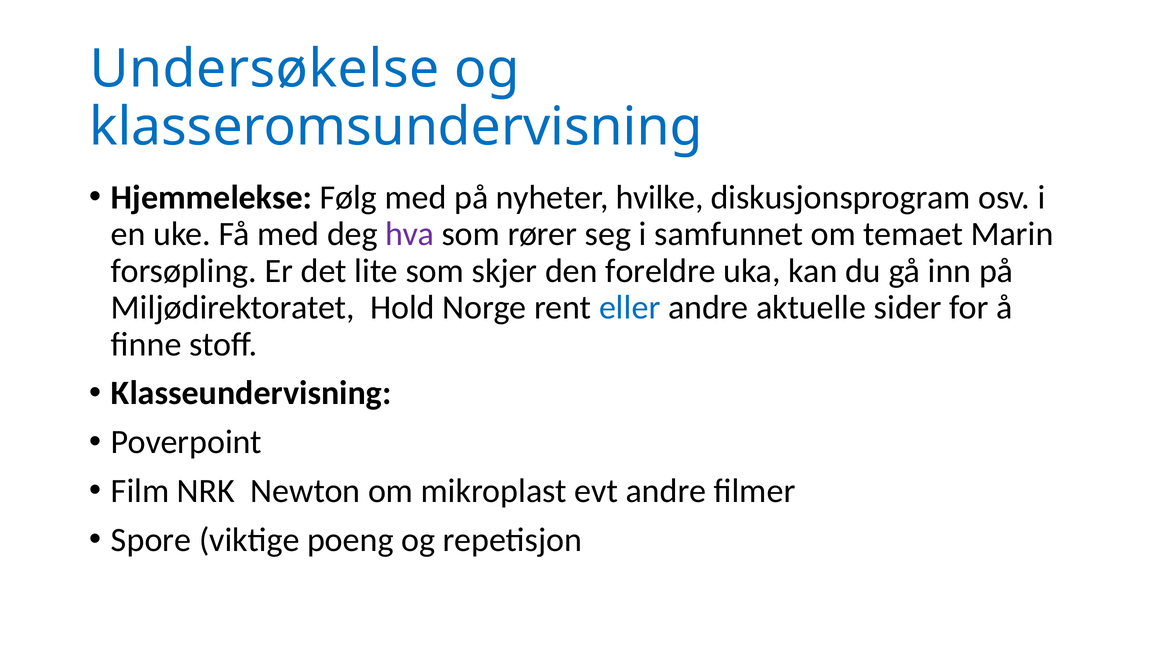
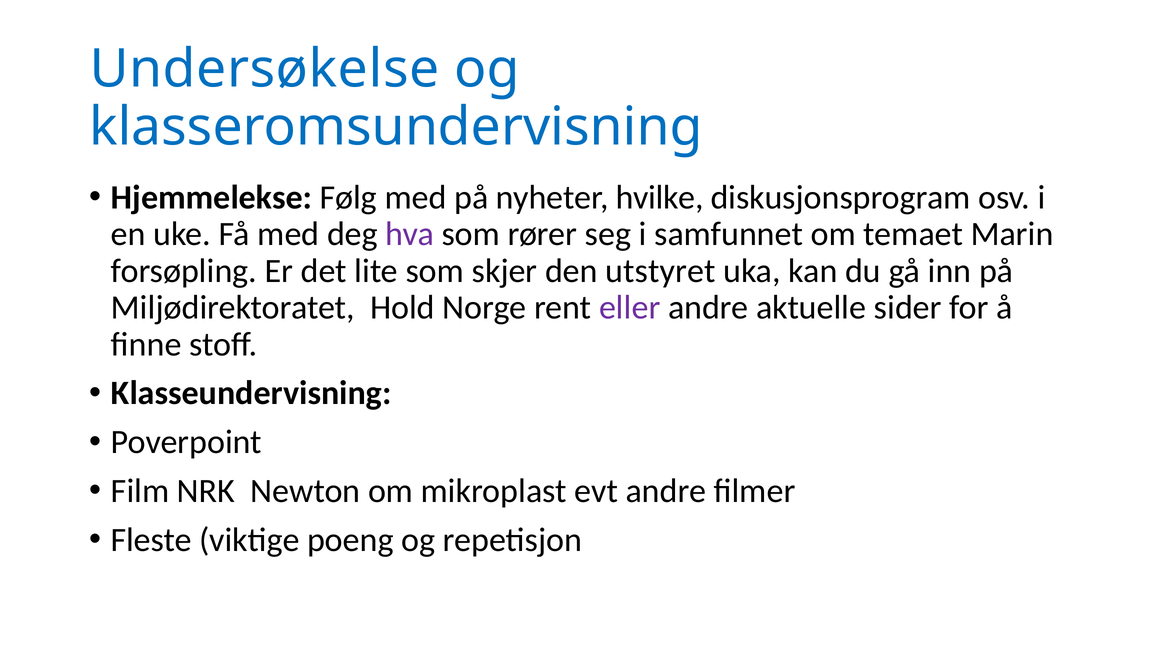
foreldre: foreldre -> utstyret (660, 271)
eller colour: blue -> purple (630, 308)
Spore: Spore -> Fleste (151, 540)
